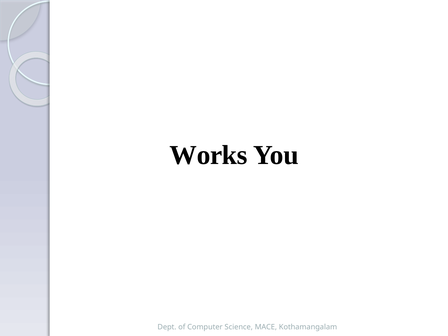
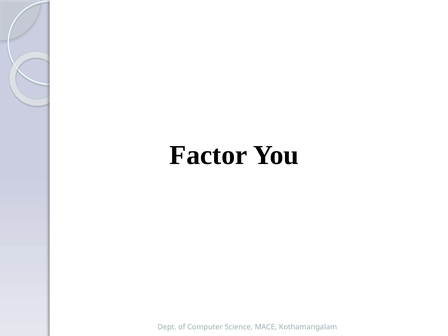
Works: Works -> Factor (208, 155)
